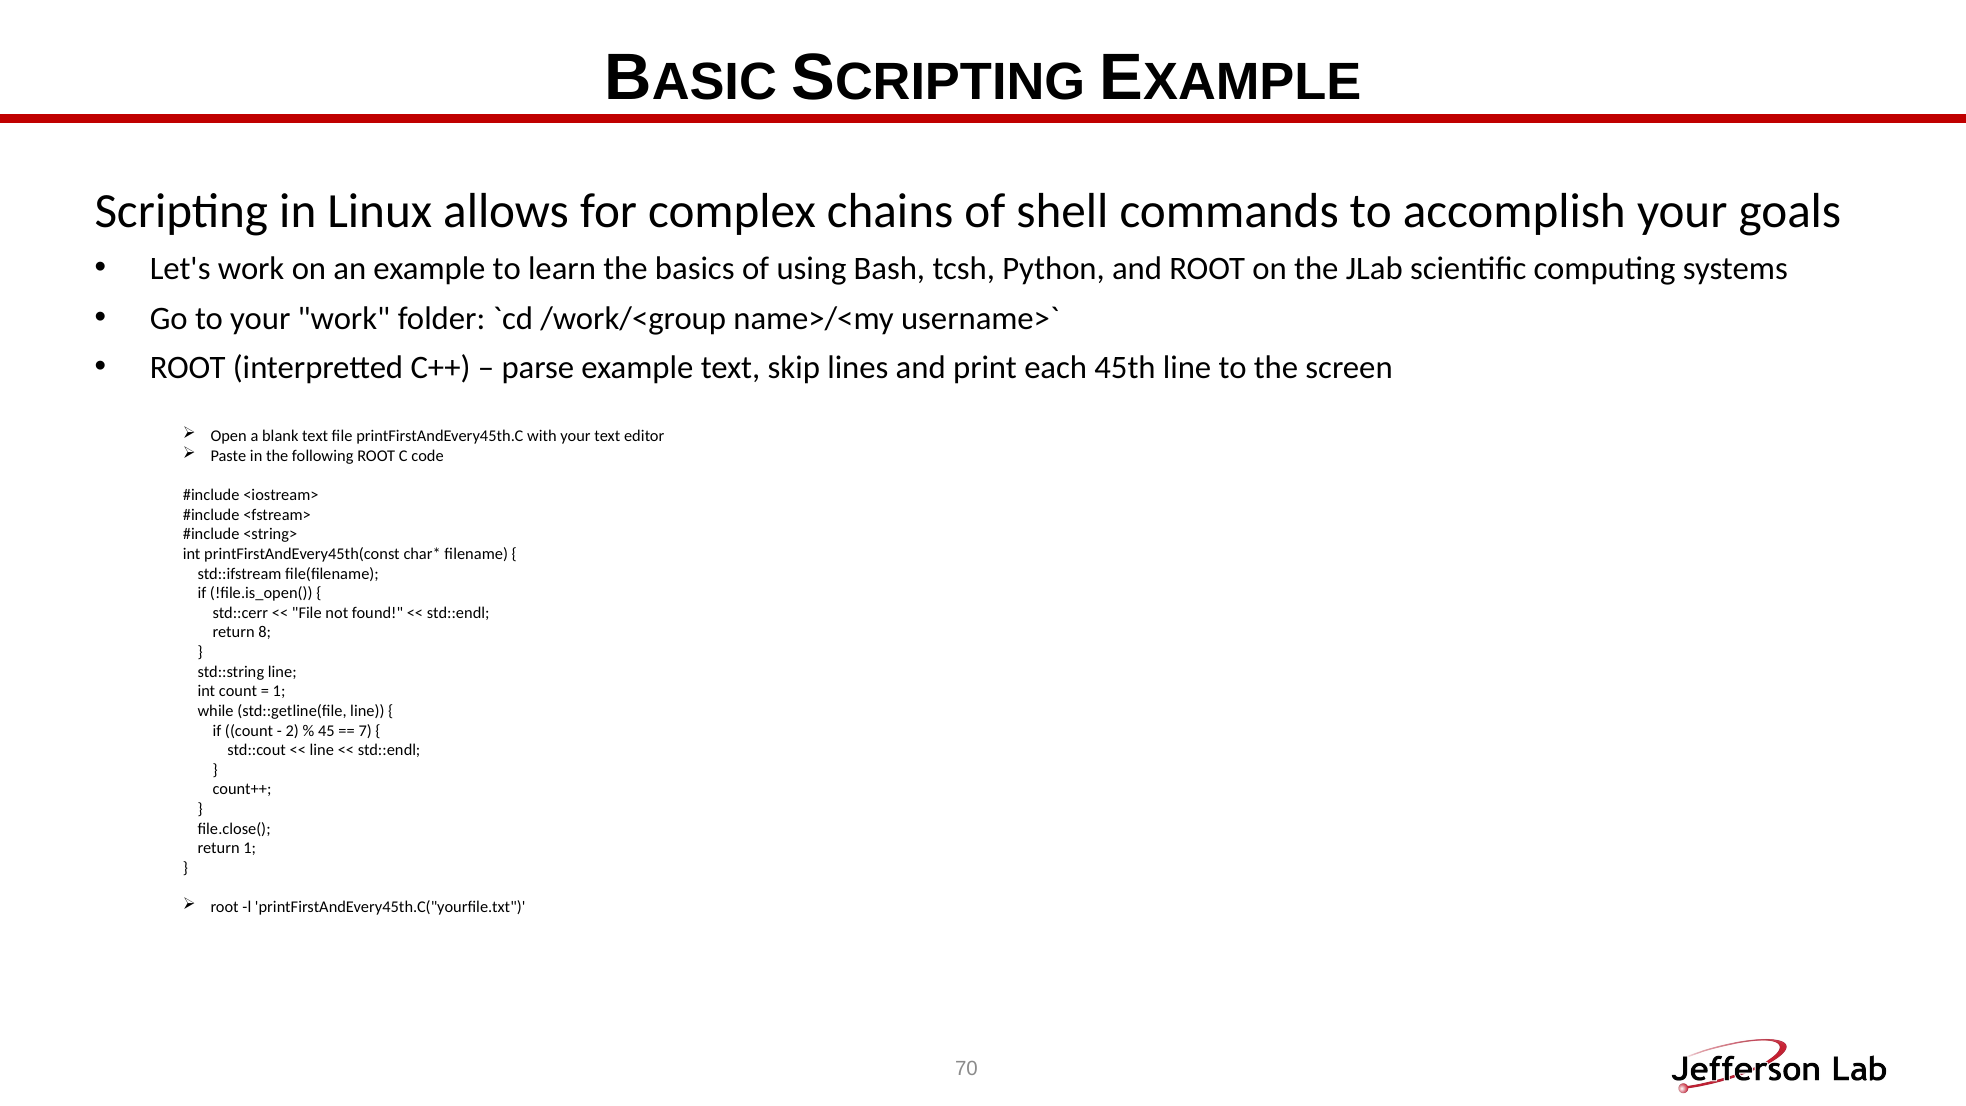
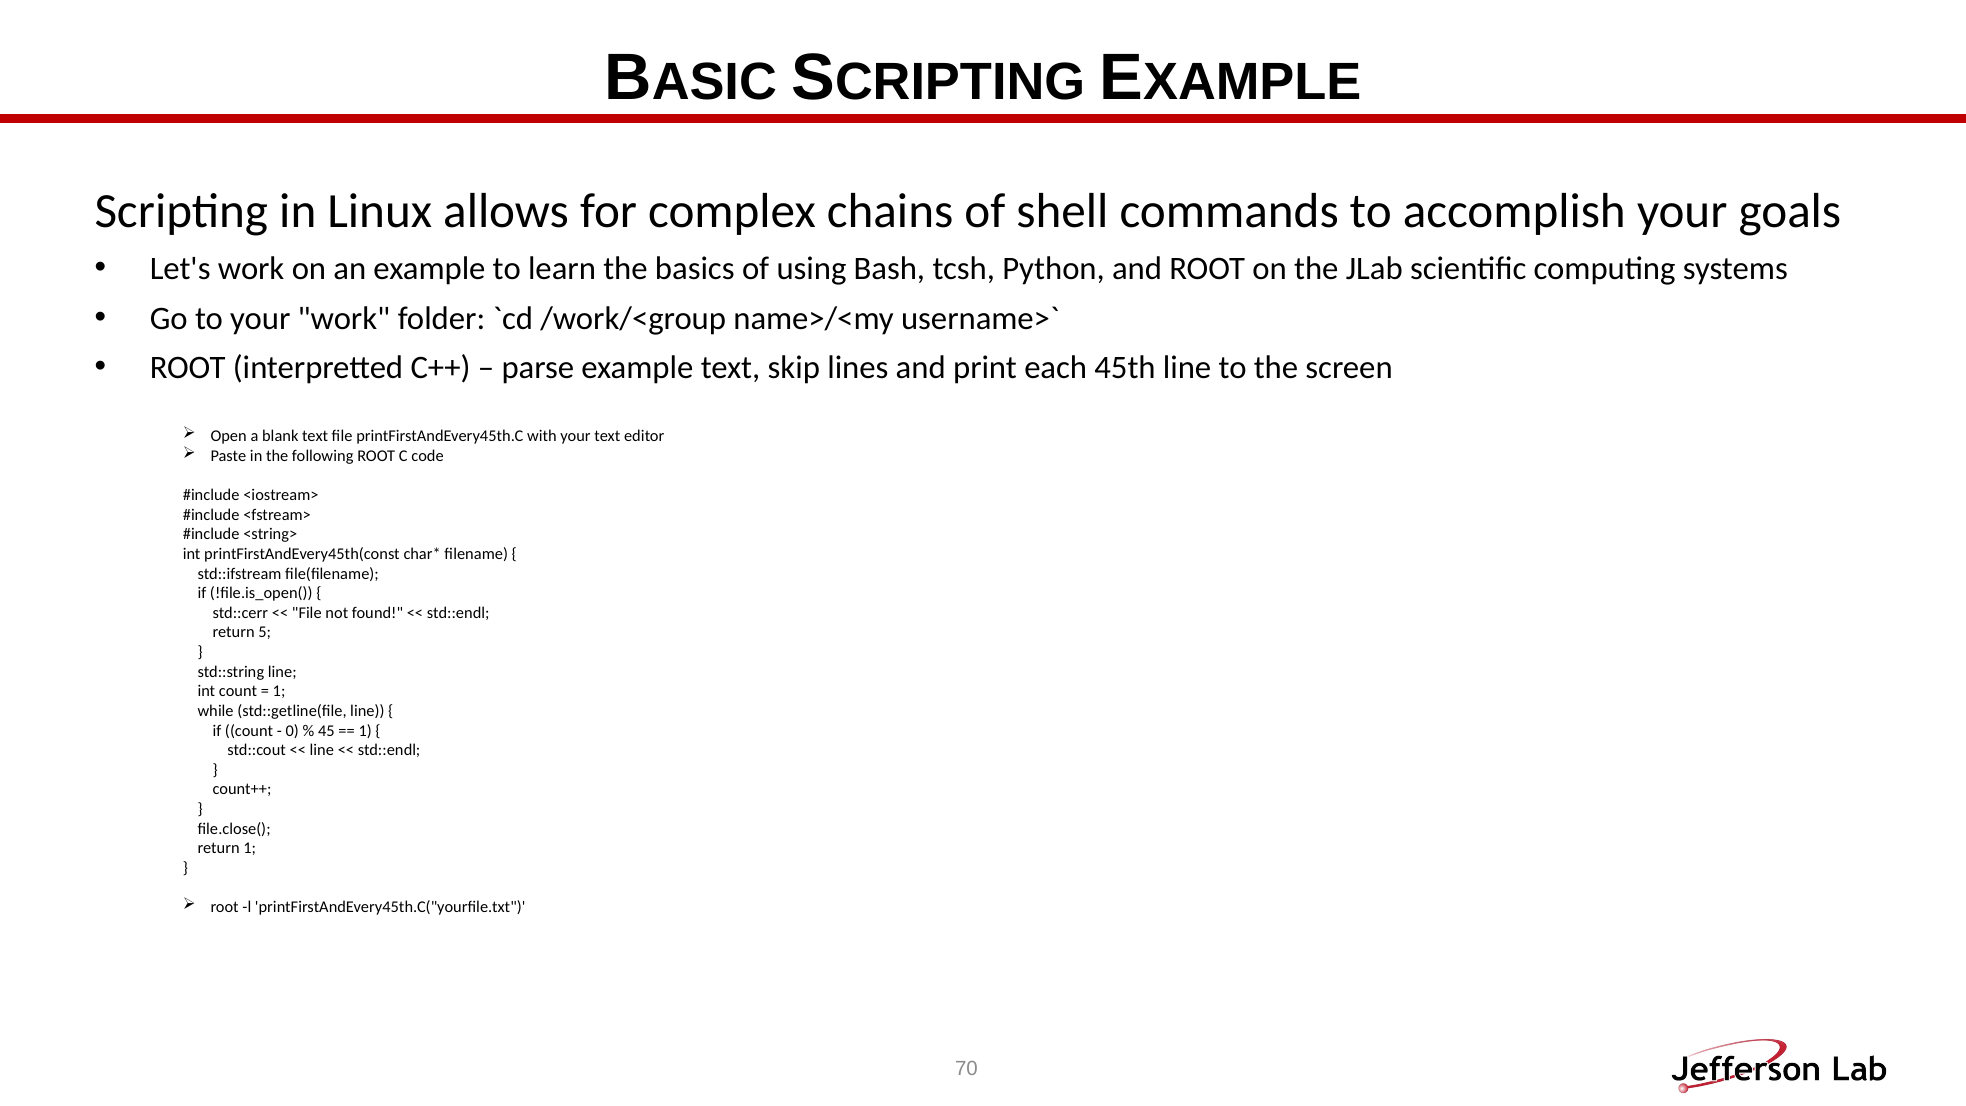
8: 8 -> 5 (265, 632)
2: 2 -> 0 (292, 731)
7: 7 -> 1 (365, 731)
